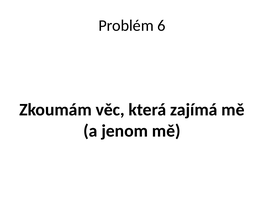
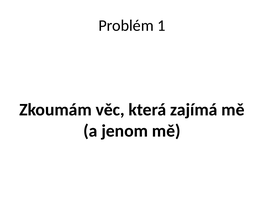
6: 6 -> 1 (161, 26)
